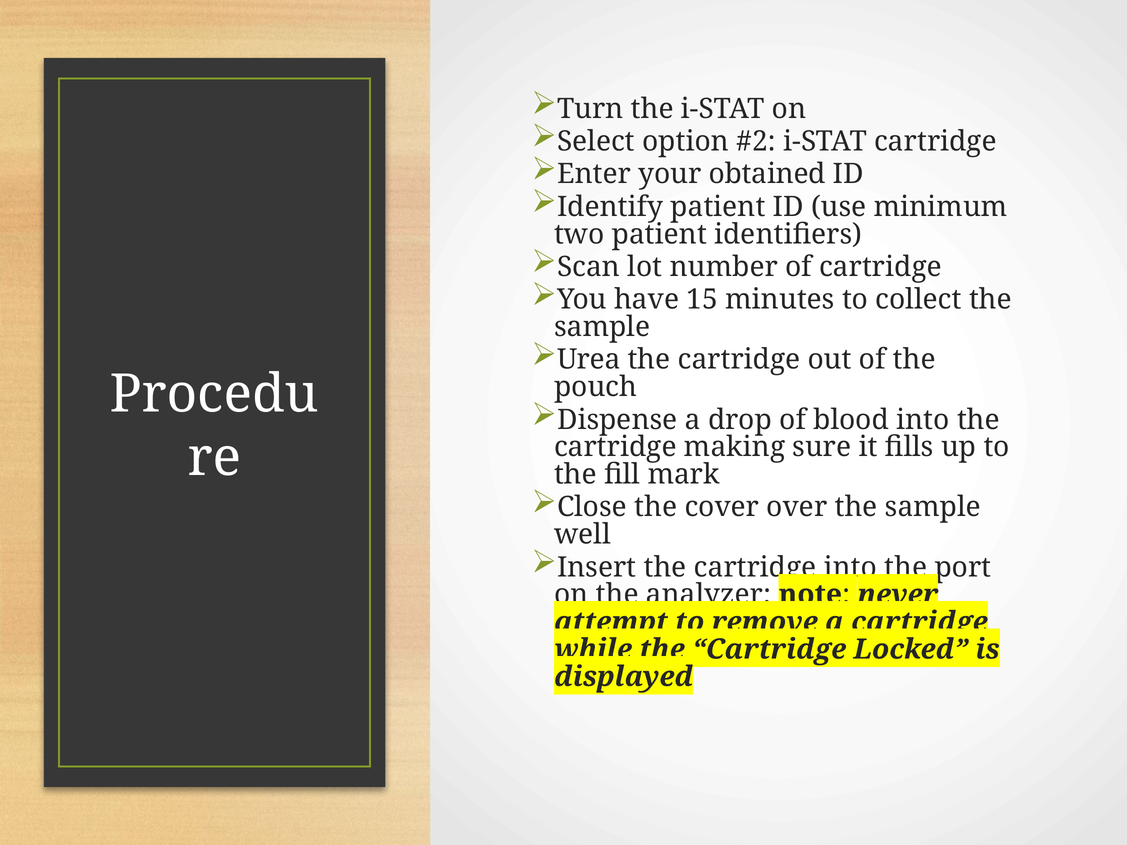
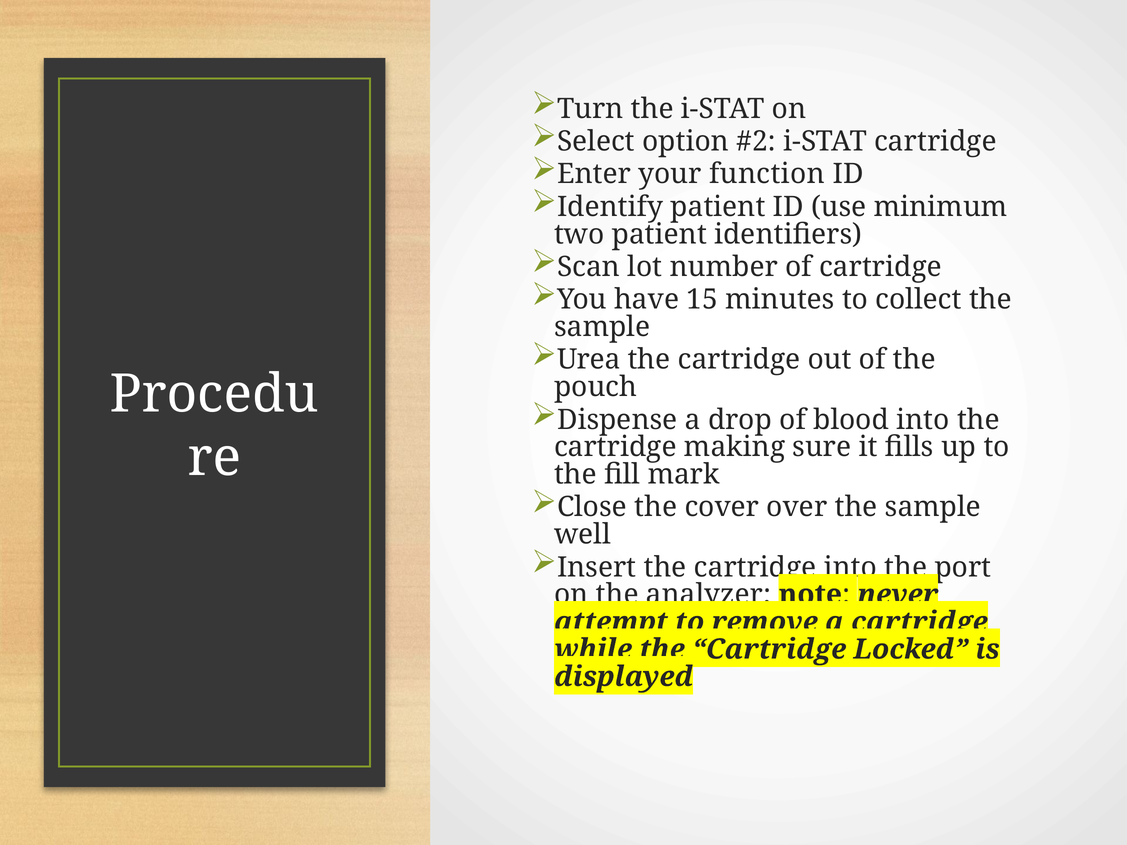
obtained: obtained -> function (767, 174)
